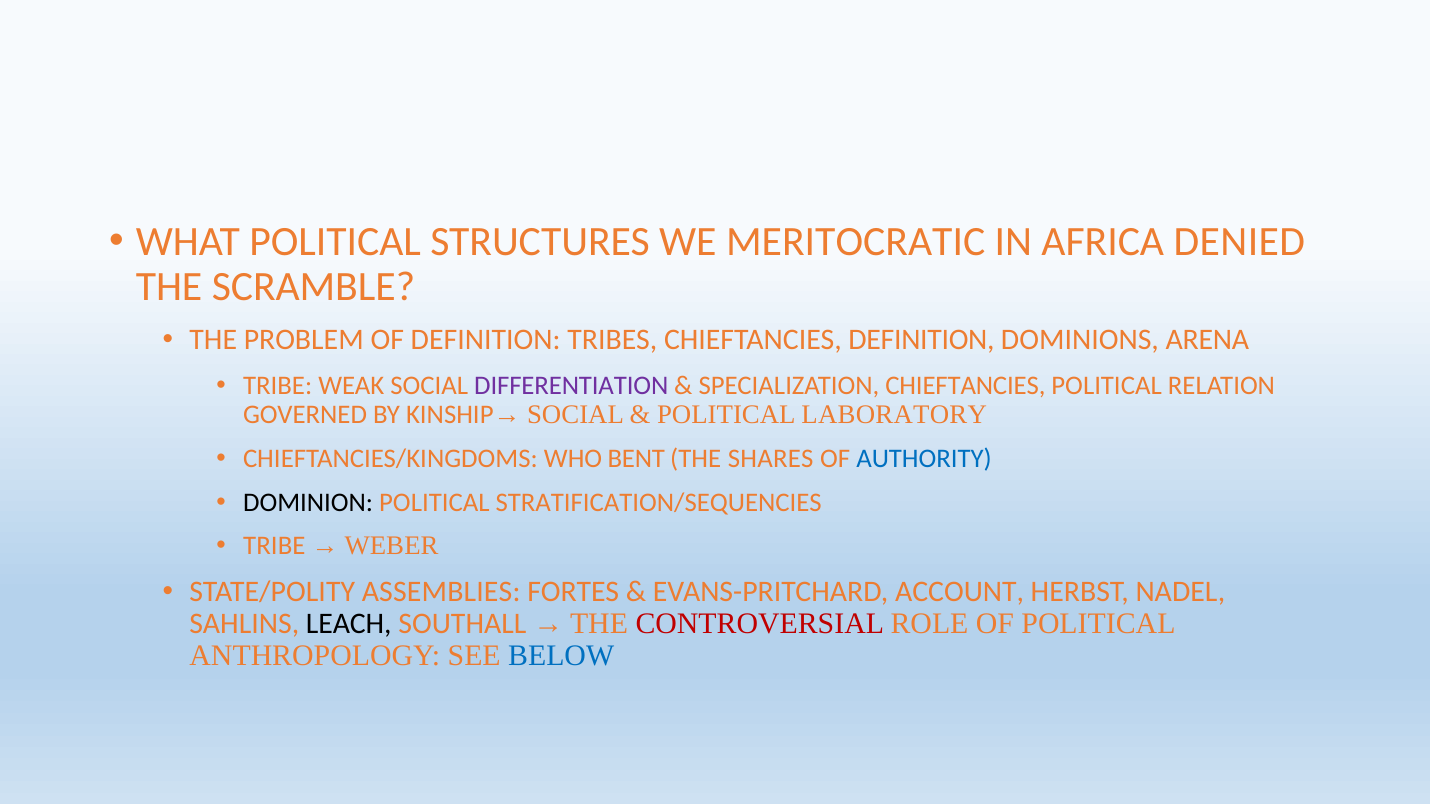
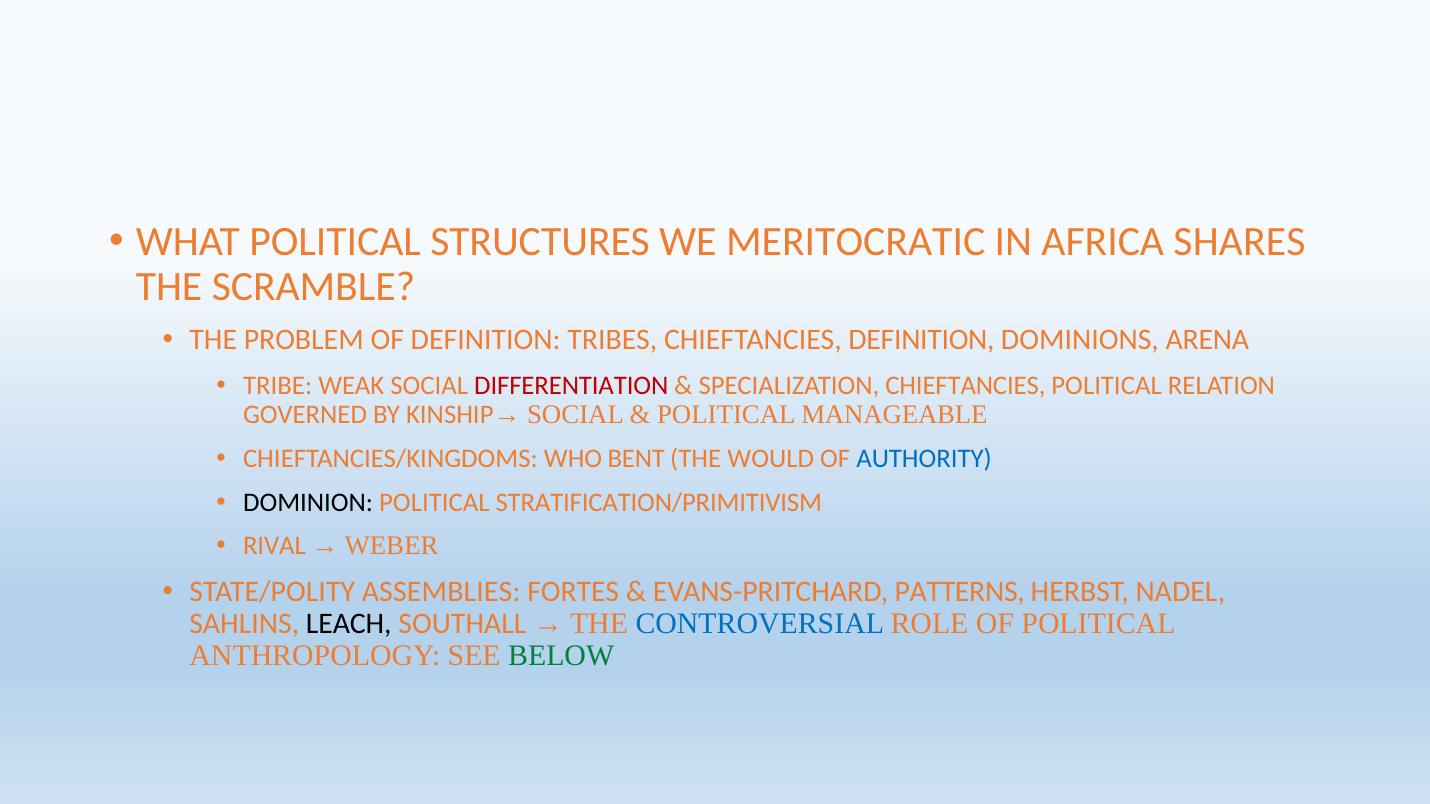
DENIED: DENIED -> SHARES (1240, 242)
DIFFERENTIATION colour: purple -> red (571, 386)
LABORATORY: LABORATORY -> MANAGEABLE (894, 415)
SHARES: SHARES -> WOULD (771, 459)
STRATIFICATION/SEQUENCIES: STRATIFICATION/SEQUENCIES -> STRATIFICATION/PRIMITIVISM (659, 502)
TRIBE: TRIBE -> RIVAL (274, 546)
ACCOUNT: ACCOUNT -> PATTERNS (960, 592)
CONTROVERSIAL colour: red -> blue (760, 624)
BELOW colour: blue -> green (561, 656)
